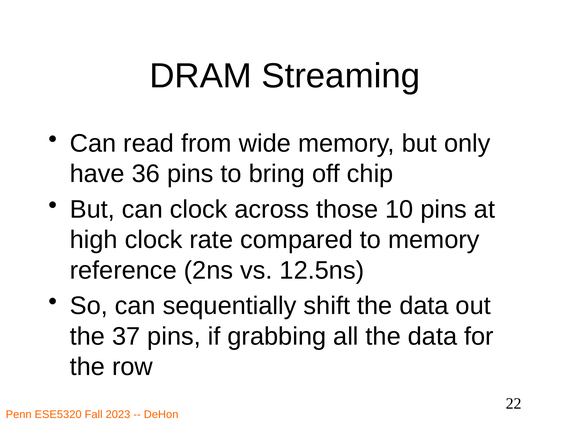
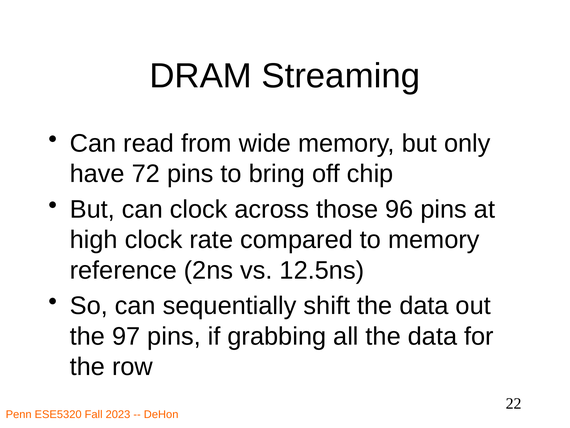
36: 36 -> 72 (146, 174)
10: 10 -> 96 (399, 209)
37: 37 -> 97 (126, 336)
